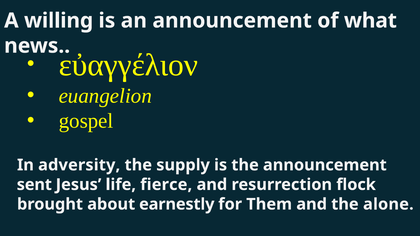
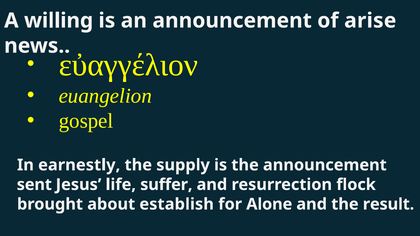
what: what -> arise (370, 21)
adversity: adversity -> earnestly (79, 165)
fierce: fierce -> suffer (166, 185)
earnestly: earnestly -> establish (177, 204)
Them: Them -> Alone (269, 204)
alone: alone -> result (389, 204)
